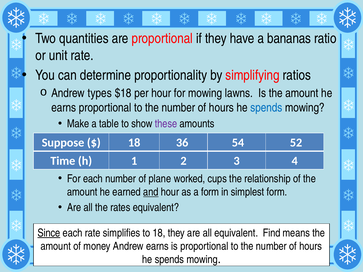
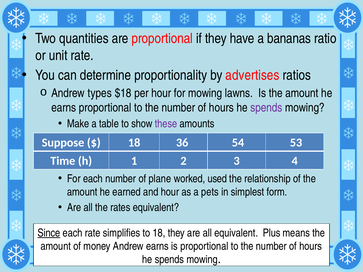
simplifying: simplifying -> advertises (252, 75)
spends colour: blue -> purple (266, 108)
52: 52 -> 53 (296, 143)
cups: cups -> used (217, 179)
and underline: present -> none (151, 192)
a form: form -> pets (210, 192)
Find: Find -> Plus (272, 233)
